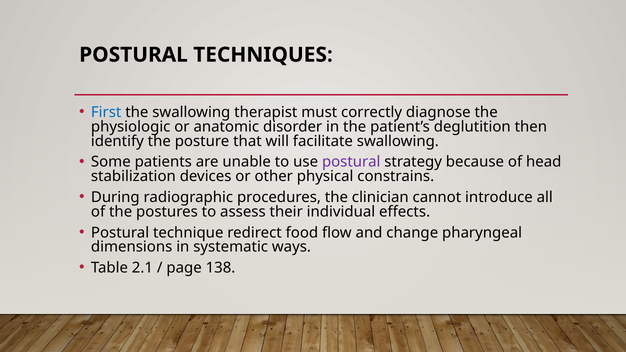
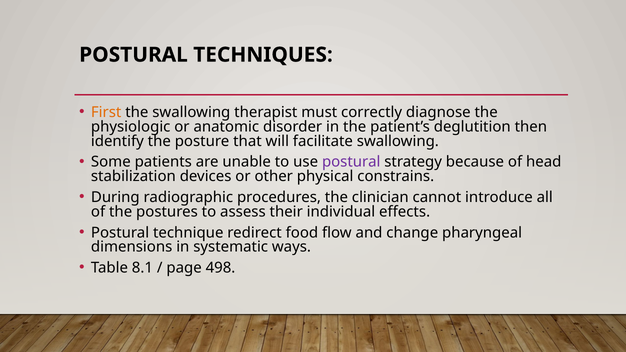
First colour: blue -> orange (106, 112)
2.1: 2.1 -> 8.1 (142, 268)
138: 138 -> 498 (220, 268)
